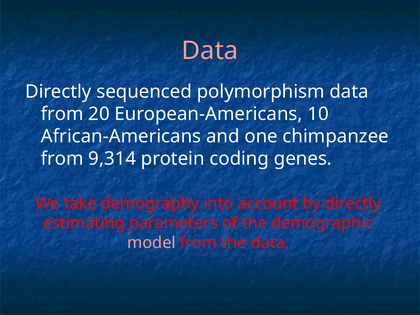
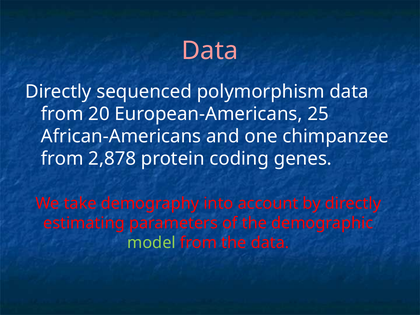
10: 10 -> 25 (318, 114)
9,314: 9,314 -> 2,878 (112, 159)
model colour: pink -> light green (151, 243)
